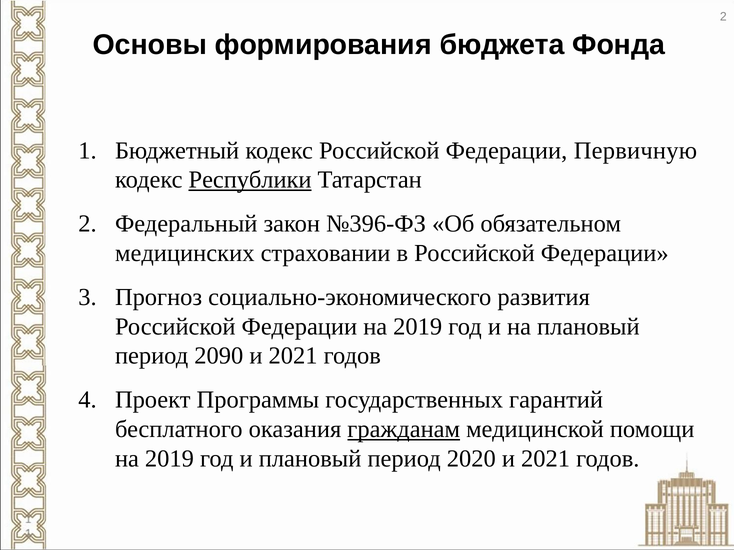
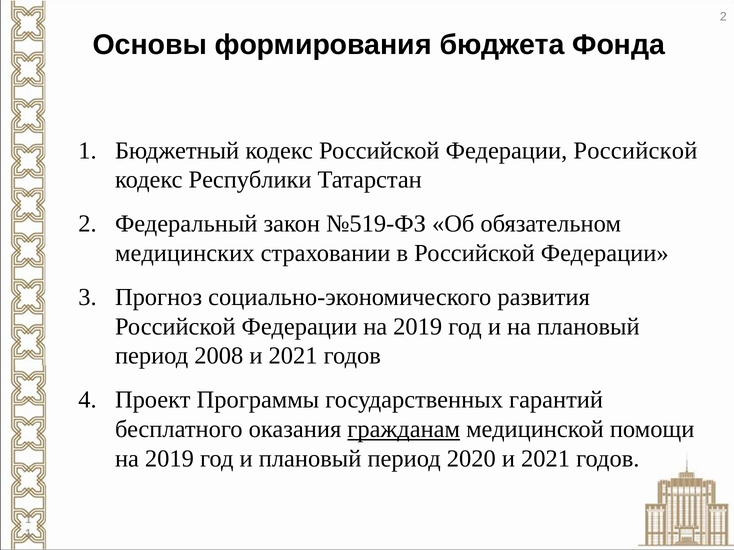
Федерации Первичную: Первичную -> Российской (635, 151)
Республики underline: present -> none (250, 180)
№396-ФЗ: №396-ФЗ -> №519-ФЗ (376, 224)
2090: 2090 -> 2008 (219, 356)
